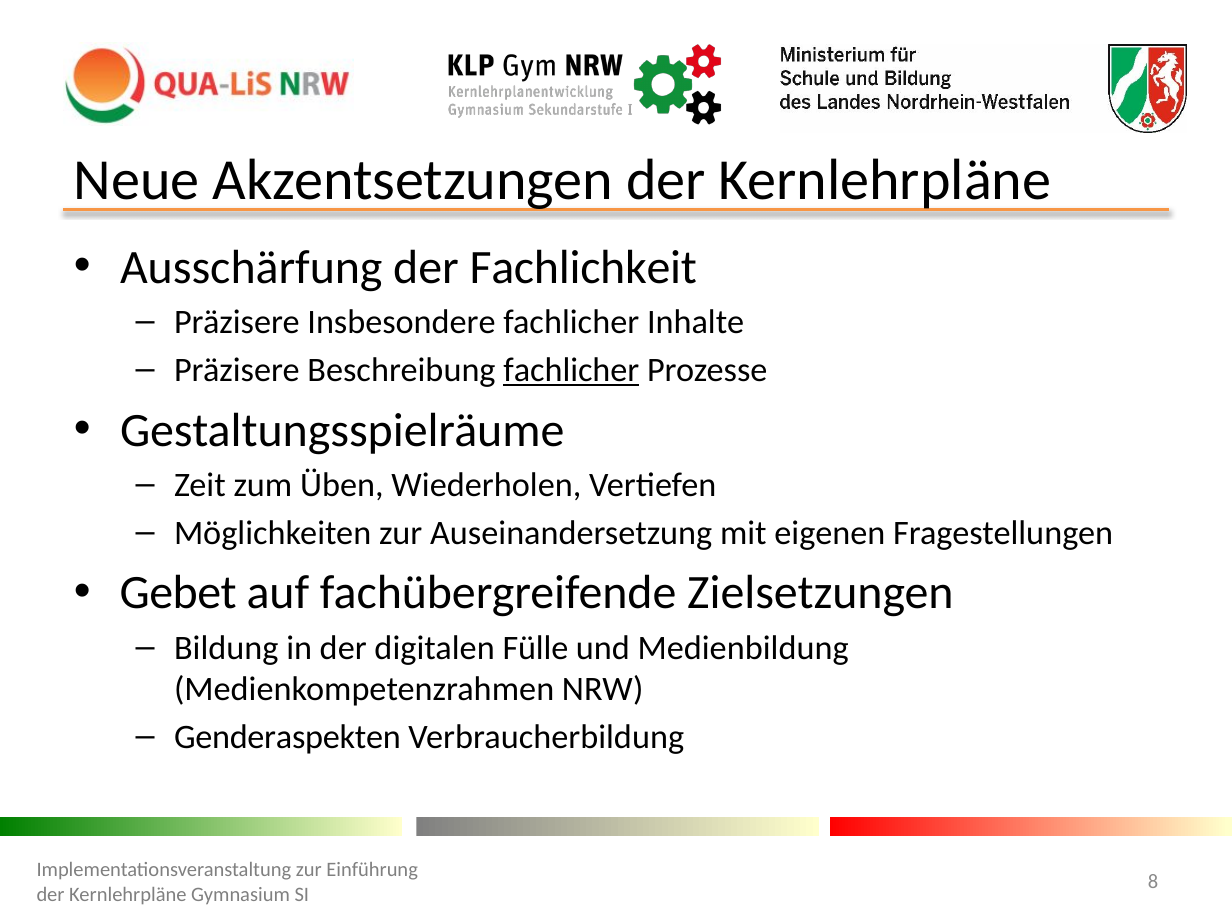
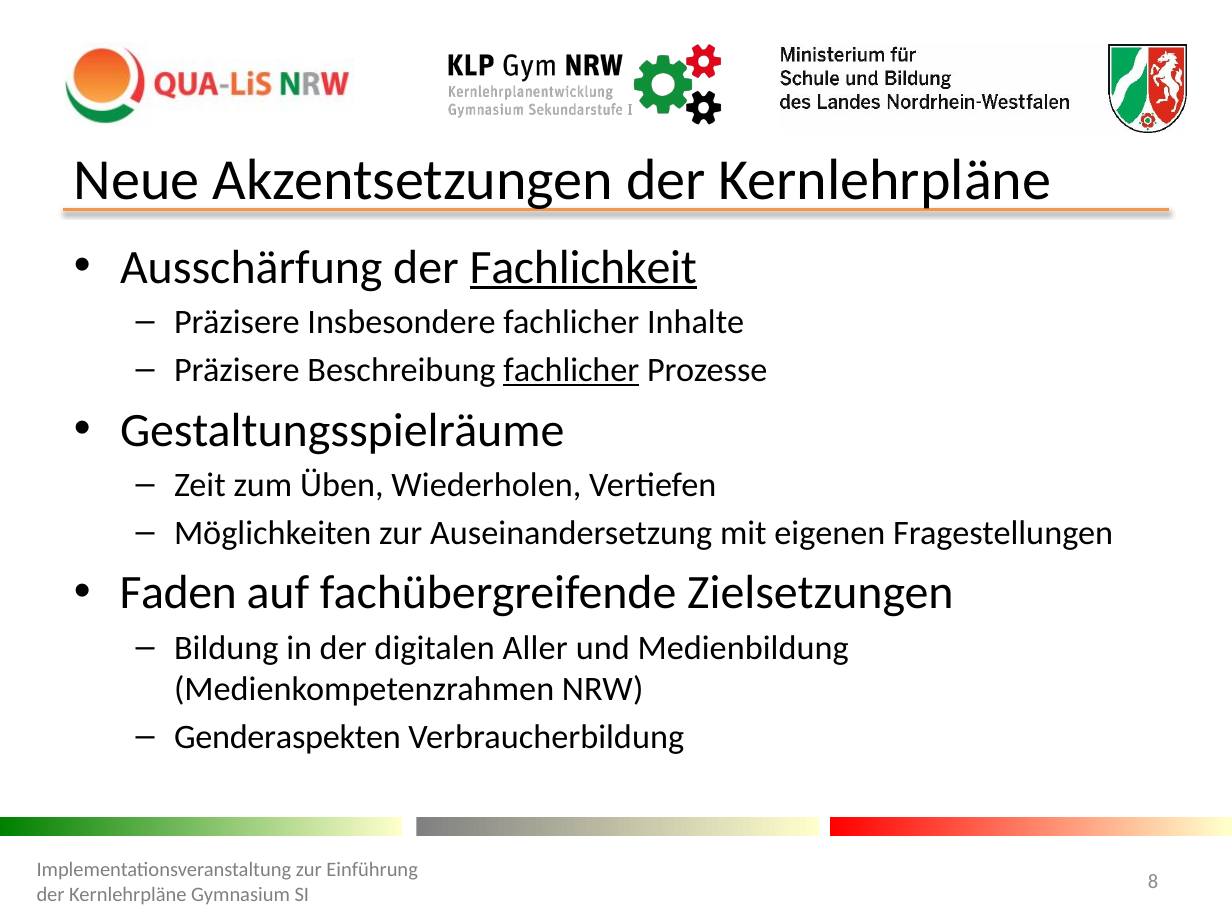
Fachlichkeit underline: none -> present (583, 267)
Gebet: Gebet -> Faden (178, 593)
Fülle: Fülle -> Aller (535, 648)
